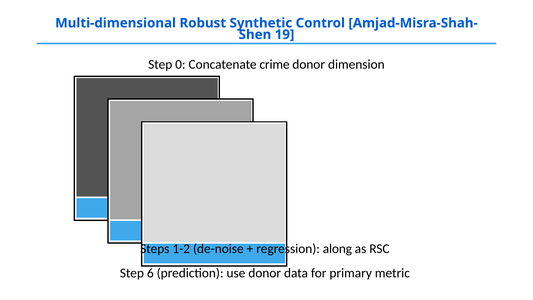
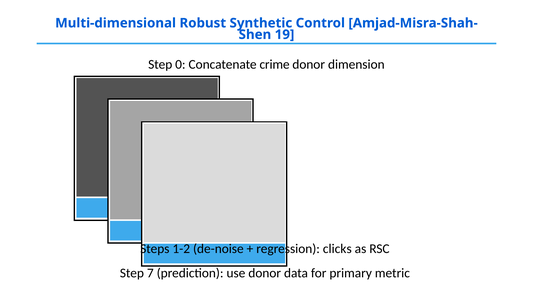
along: along -> clicks (337, 249)
6: 6 -> 7 (150, 273)
